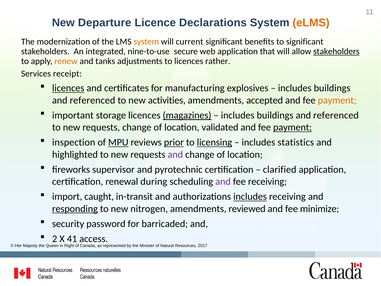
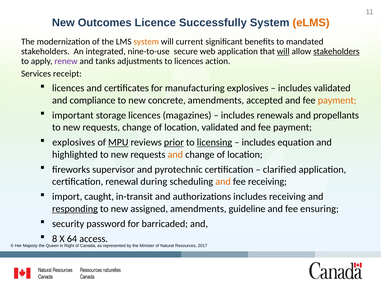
Departure: Departure -> Outcomes (105, 23)
Declarations: Declarations -> Successfully (213, 23)
to significant: significant -> mandated (305, 42)
will underline: none -> present (283, 51)
renew colour: orange -> purple (66, 61)
rather: rather -> action (218, 61)
licences underline: present -> none (68, 88)
buildings: buildings -> validated (332, 88)
referenced: referenced -> compliance (93, 100)
activities: activities -> concrete (167, 100)
magazines underline: present -> none (187, 115)
buildings: buildings -> renewals (275, 115)
referenced: referenced -> propellants (336, 115)
payment underline: present -> none (292, 127)
inspection: inspection -> explosives (74, 142)
statistics: statistics -> equation (296, 142)
and colour: purple -> orange (175, 154)
and colour: purple -> orange (223, 181)
includes underline: present -> none (250, 196)
nitrogen: nitrogen -> assigned (149, 209)
reviewed: reviewed -> guideline (247, 209)
minimize: minimize -> ensuring (319, 209)
2: 2 -> 8 (55, 239)
41: 41 -> 64 (72, 239)
